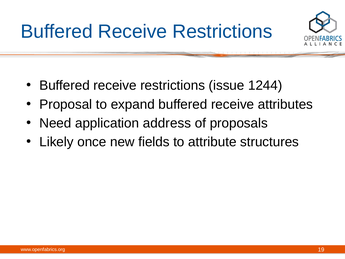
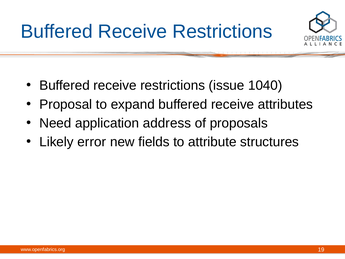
1244: 1244 -> 1040 (265, 85)
once: once -> error (92, 142)
